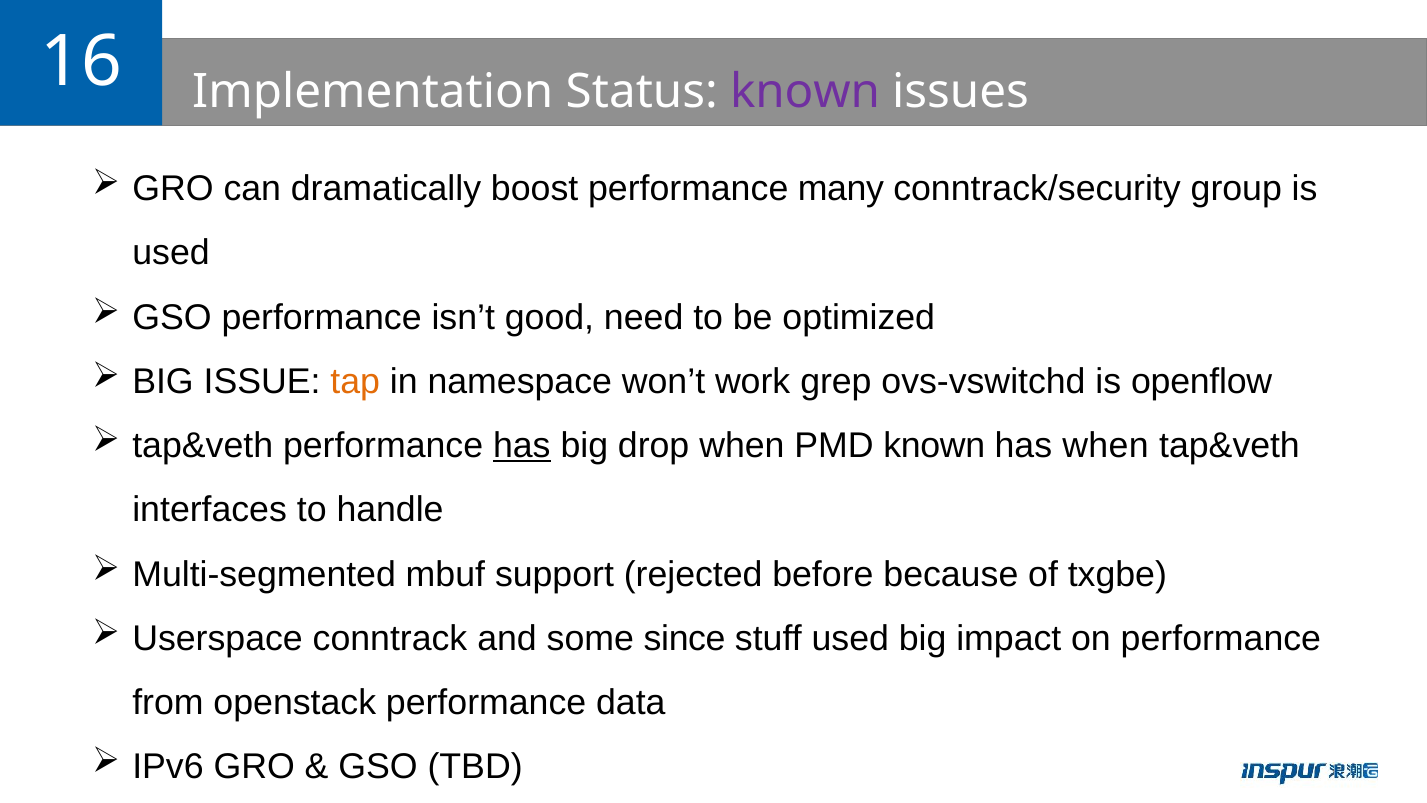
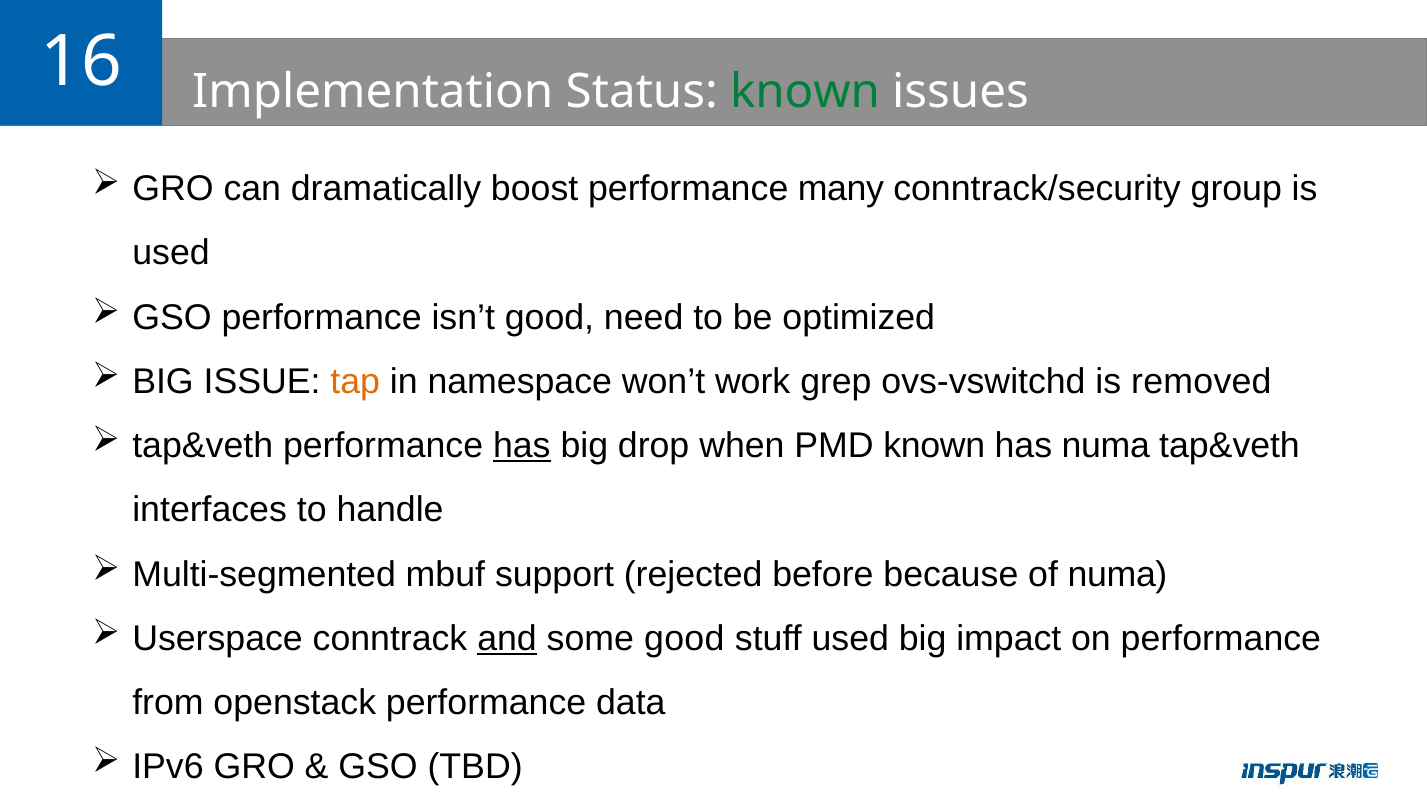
known colour: purple -> green (805, 92)
openflow: openflow -> removed (1201, 381)
has when: when -> numa (1106, 446)
of txgbe: txgbe -> numa (1118, 574)
and underline: none -> present (507, 638)
some since: since -> good (684, 638)
